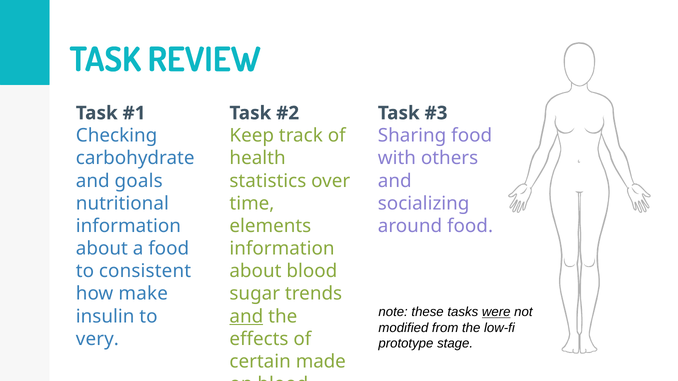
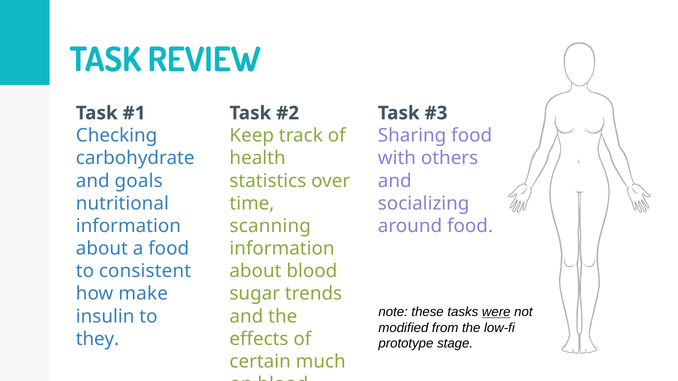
elements: elements -> scanning (270, 226)
and underline: present -> none (246, 317)
very: very -> they (97, 339)
made: made -> much (321, 362)
